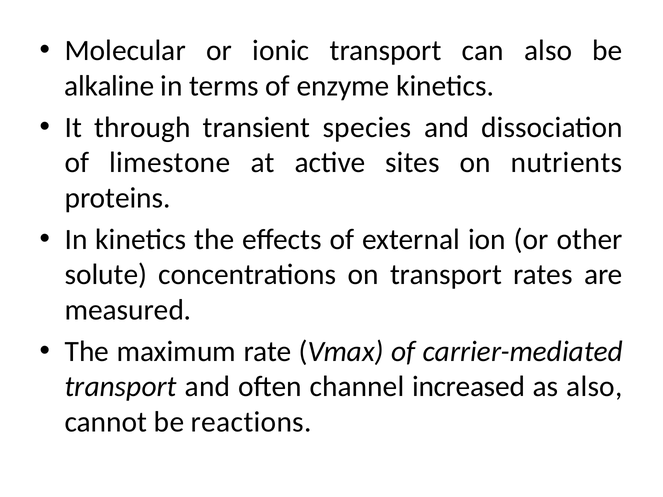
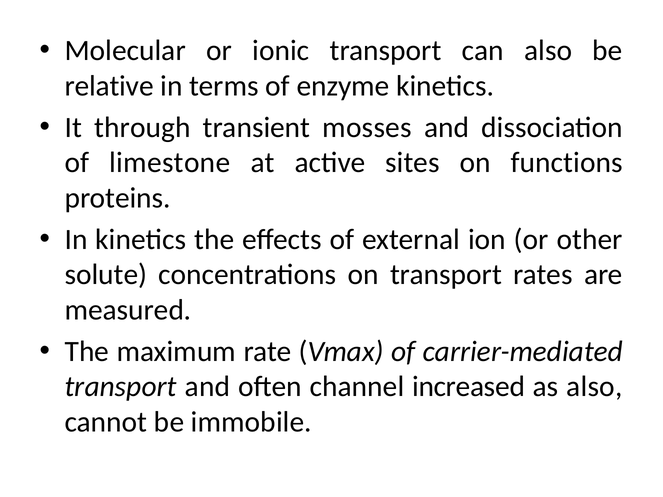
alkaline: alkaline -> relative (109, 86)
species: species -> mosses (367, 127)
nutrients: nutrients -> functions (567, 163)
reactions: reactions -> immobile (251, 422)
